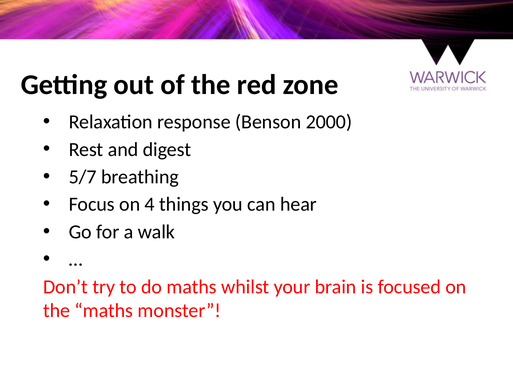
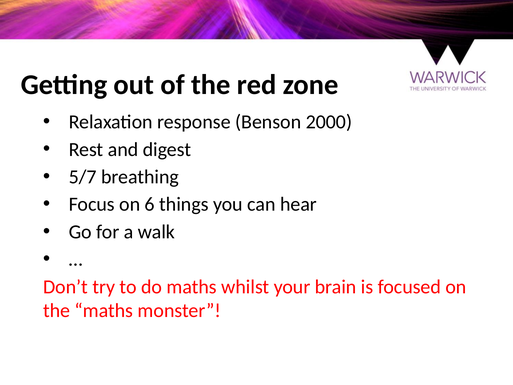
4: 4 -> 6 (150, 204)
